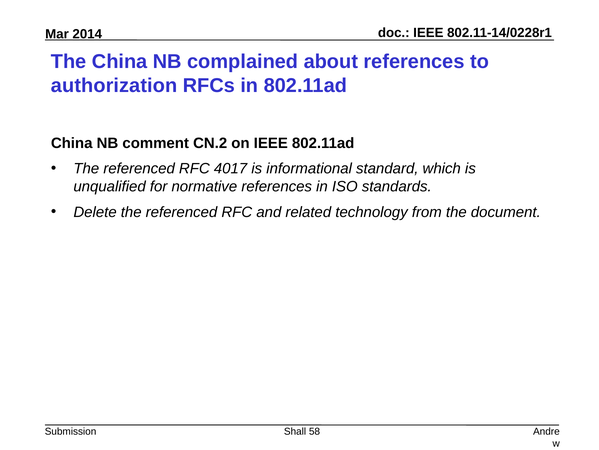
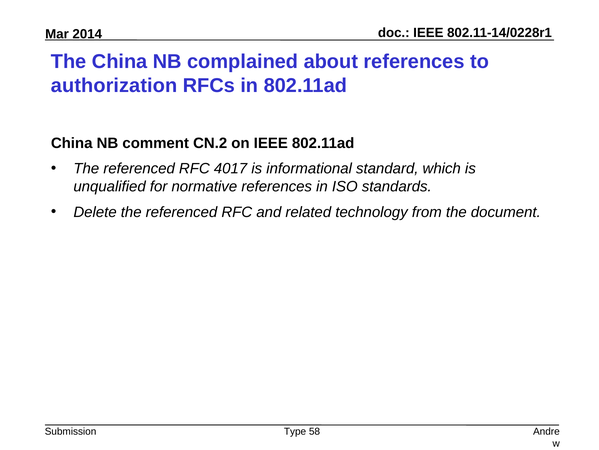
Shall: Shall -> Type (295, 431)
